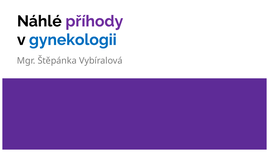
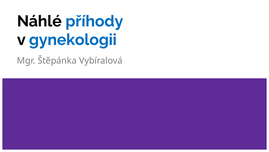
příhody colour: purple -> blue (94, 21)
